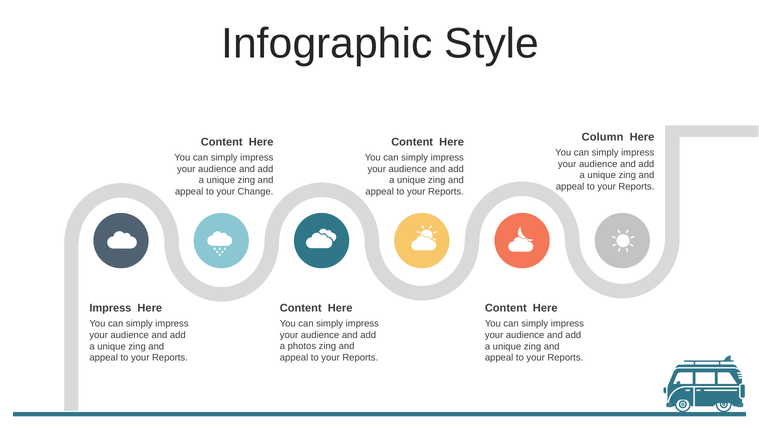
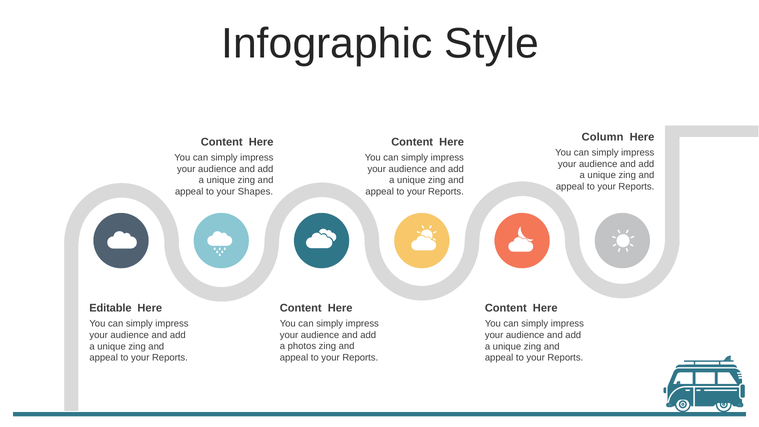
Change: Change -> Shapes (255, 192)
Impress: Impress -> Editable (110, 308)
